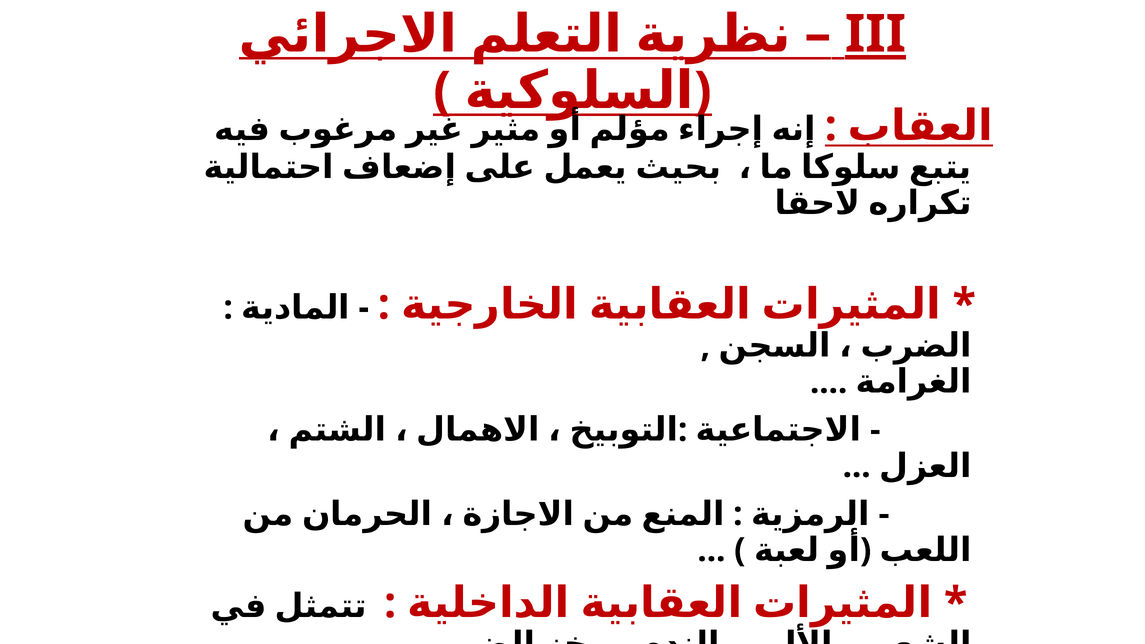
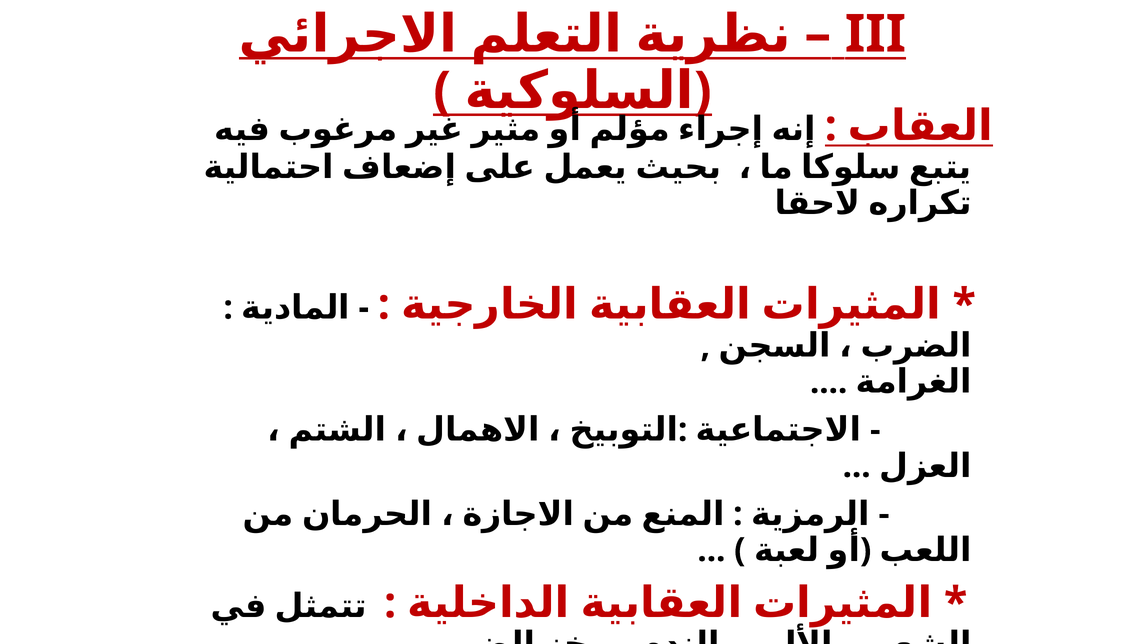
III underline: present -> none (875, 34)
